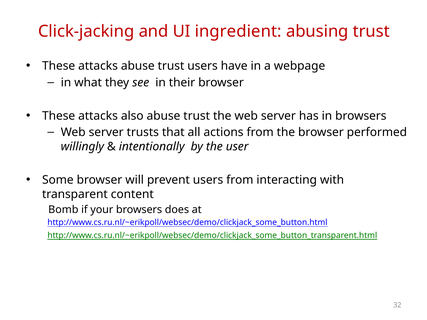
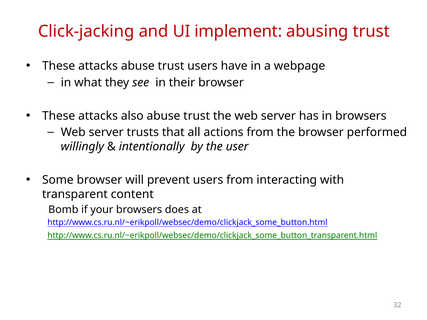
ingredient: ingredient -> implement (238, 31)
